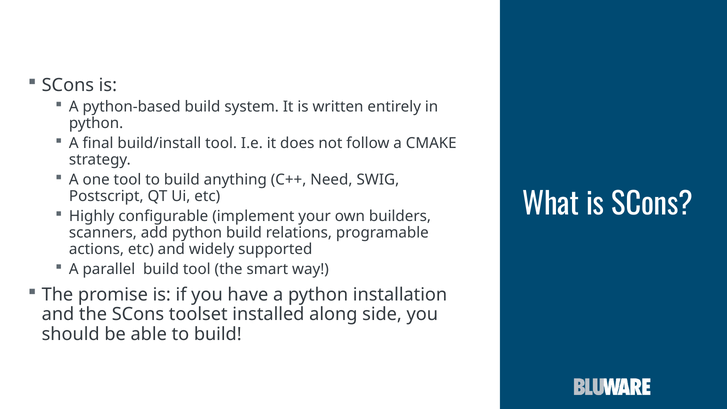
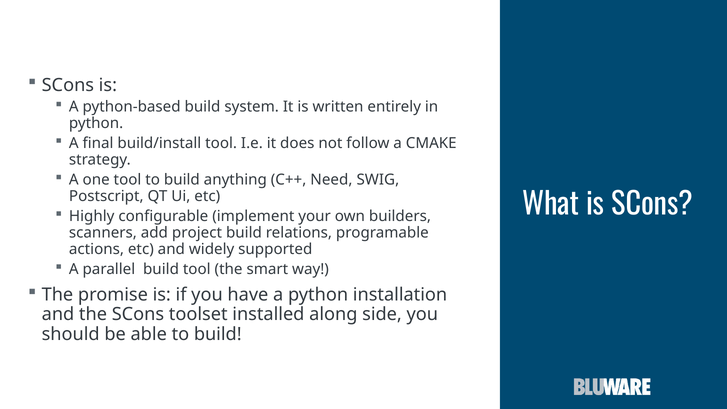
add python: python -> project (197, 233)
